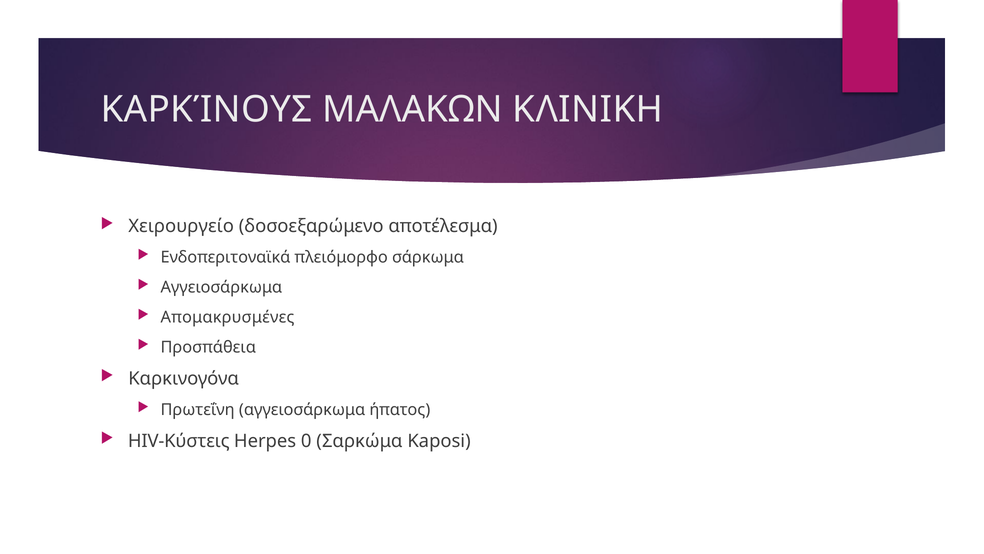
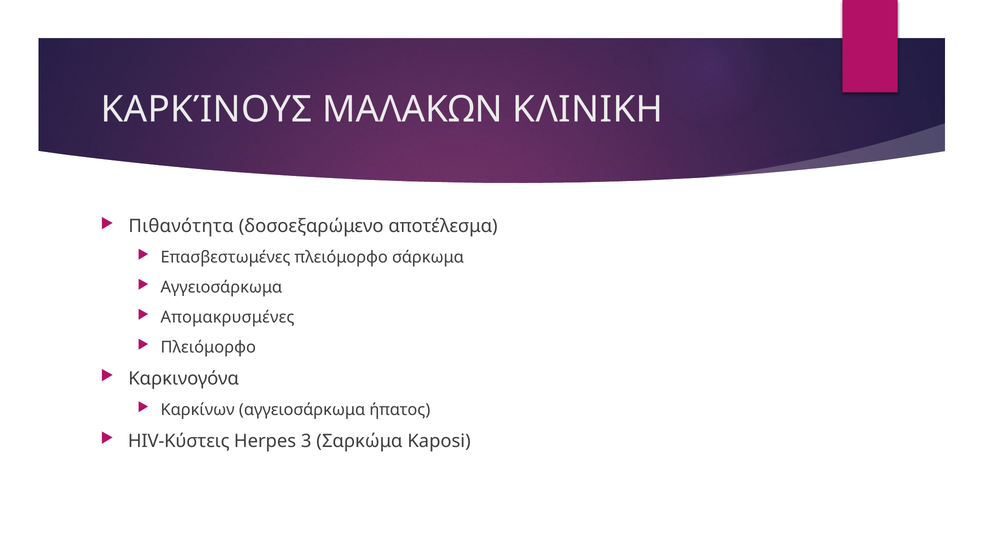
Χειρουργείο: Χειρουργείο -> Πιθανότητα (181, 226)
Ενδοπεριτοναϊκά: Ενδοπεριτοναϊκά -> Επασβεστωμένες (225, 257)
Προσπάθεια: Προσπάθεια -> Πλειόμορφο (208, 347)
Πρωτεΐνη: Πρωτεΐνη -> Καρκίνων (198, 409)
0: 0 -> 3 (306, 441)
